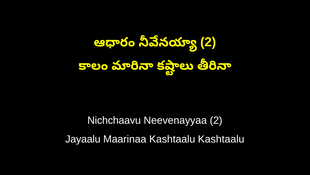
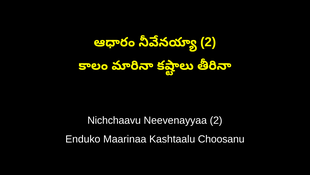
Jayaalu: Jayaalu -> Enduko (83, 139)
Kashtaalu Kashtaalu: Kashtaalu -> Choosanu (221, 139)
